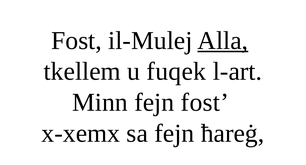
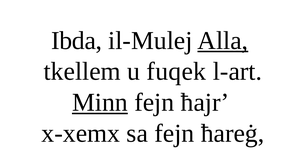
Fost: Fost -> Ibda (77, 40)
Minn underline: none -> present (100, 102)
fejn fost: fost -> ħajr (205, 102)
